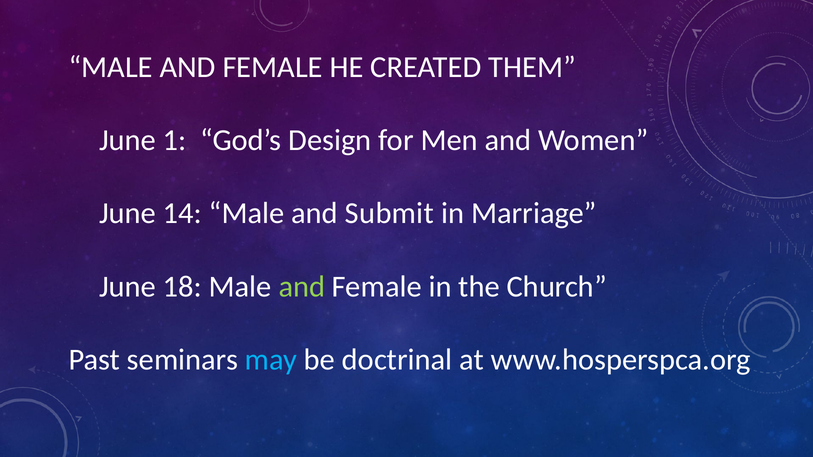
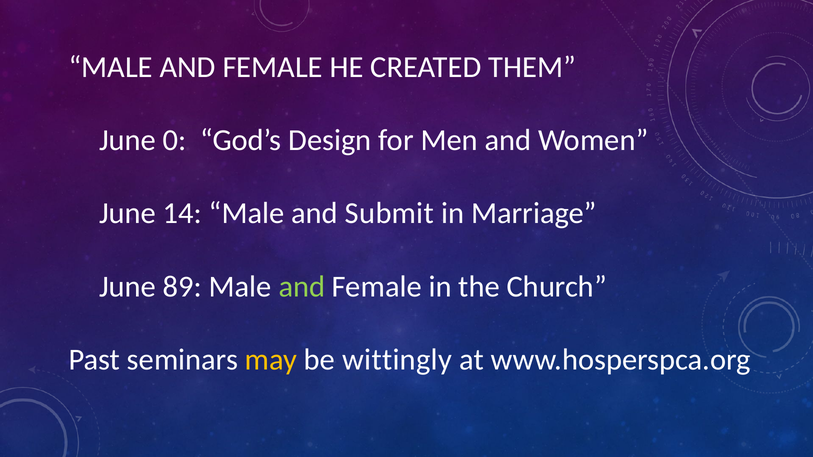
1: 1 -> 0 (175, 140)
18: 18 -> 89 (182, 287)
may colour: light blue -> yellow (271, 360)
doctrinal: doctrinal -> wittingly (397, 360)
